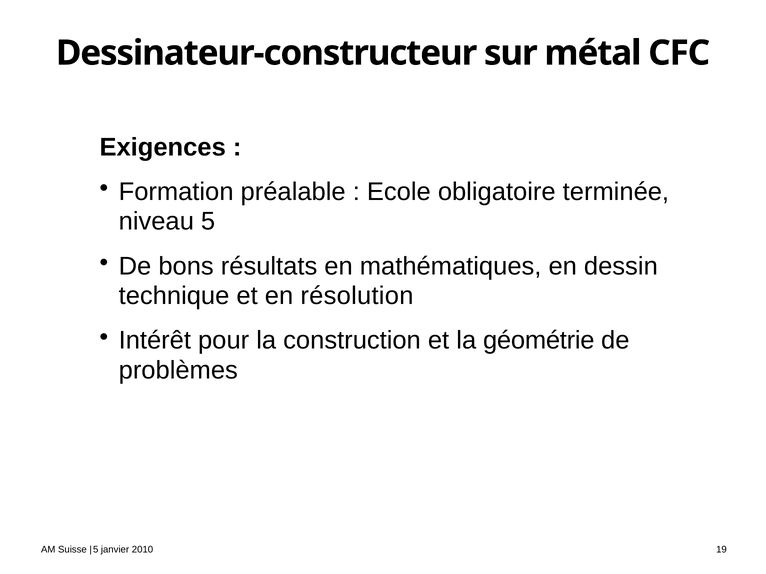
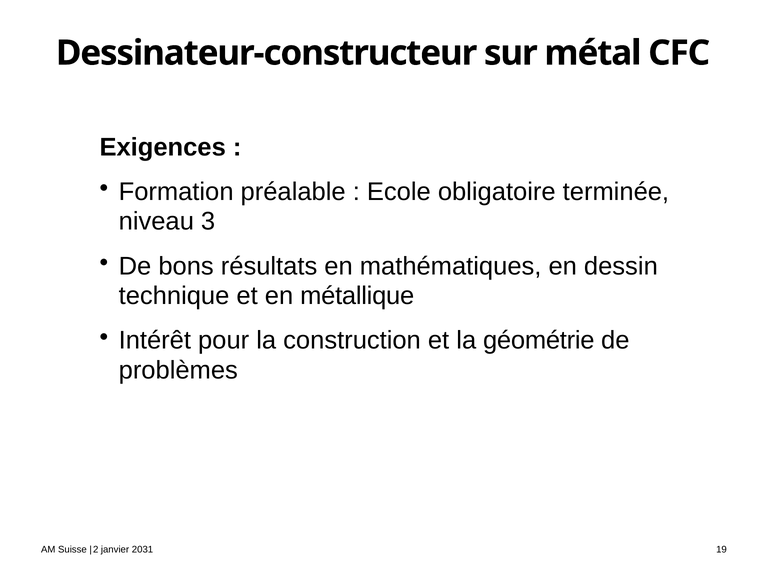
niveau 5: 5 -> 3 (208, 222)
résolution: résolution -> métallique (357, 296)
5: 5 -> 2 (96, 550)
2010: 2010 -> 2031 (143, 550)
